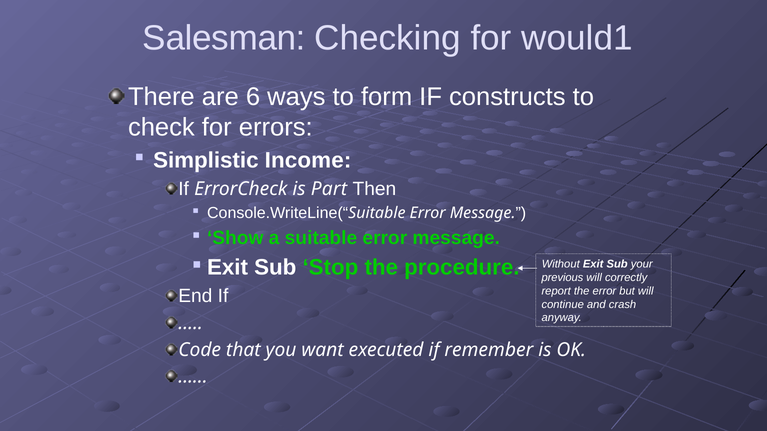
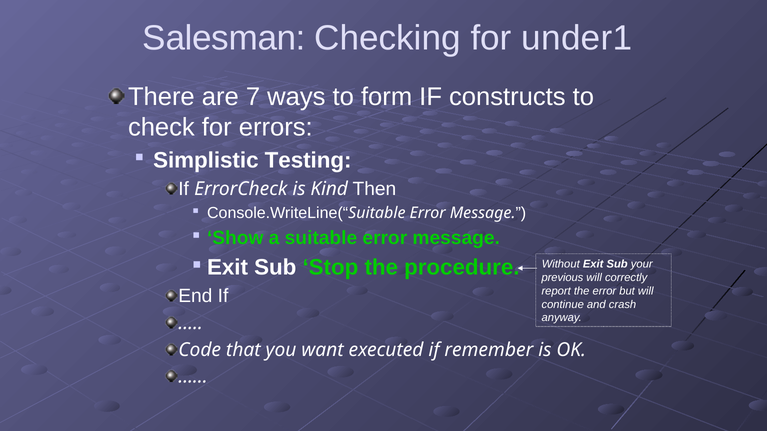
would1: would1 -> under1 (577, 38)
6: 6 -> 7 (253, 97)
Income: Income -> Testing (308, 160)
Part: Part -> Kind (329, 189)
